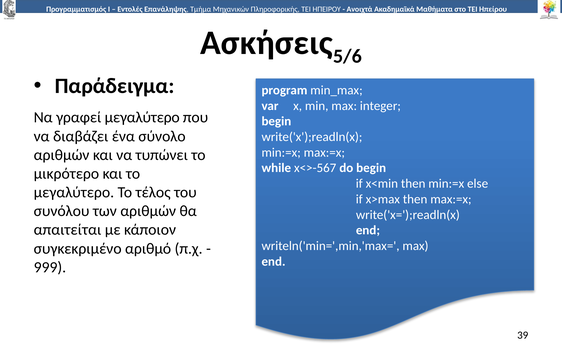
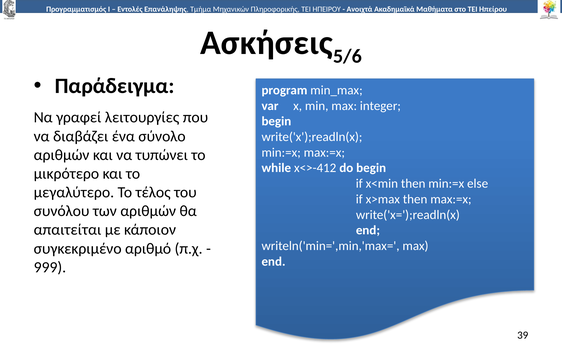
γραφεί μεγαλύτερο: μεγαλύτερο -> λειτουργίες (142, 118)
x<>-567: x<>-567 -> x<>-412 (315, 168)
